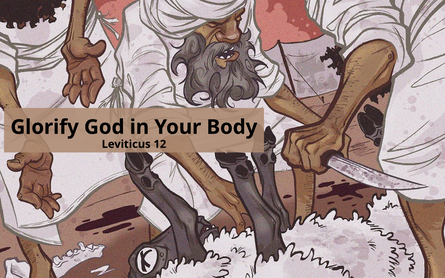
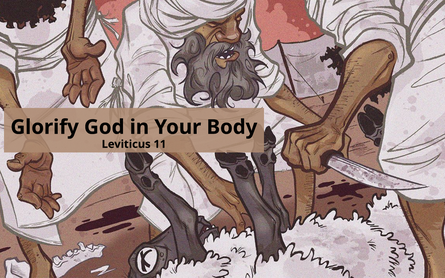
12: 12 -> 11 (160, 144)
